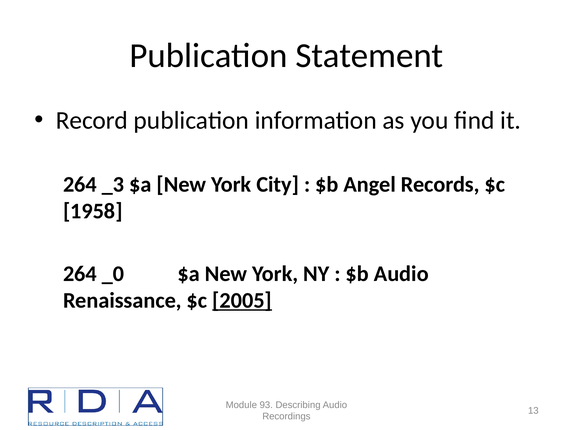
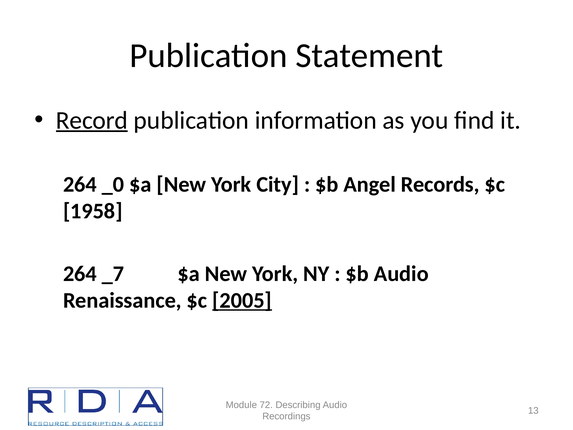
Record underline: none -> present (92, 120)
_3: _3 -> _0 (113, 184)
_0: _0 -> _7 (113, 274)
93: 93 -> 72 (266, 405)
